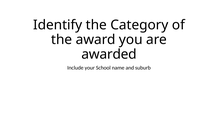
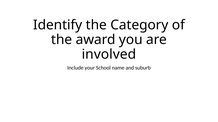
awarded: awarded -> involved (109, 54)
